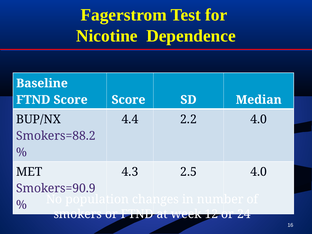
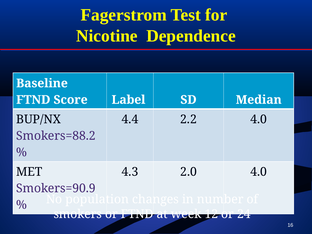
Score Score: Score -> Label (128, 100)
2.5: 2.5 -> 2.0 (189, 172)
